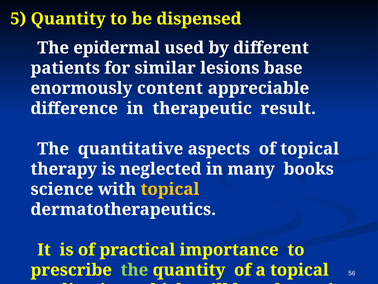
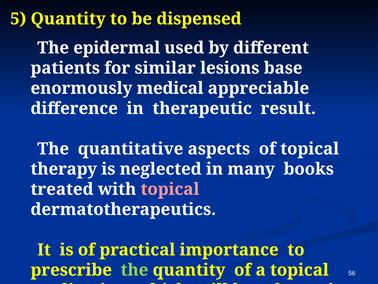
content: content -> medical (170, 88)
science: science -> treated (62, 189)
topical colour: yellow -> pink (170, 189)
